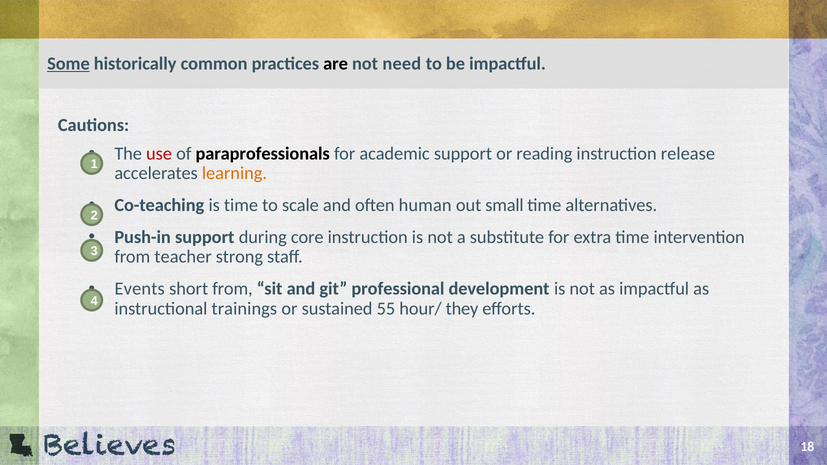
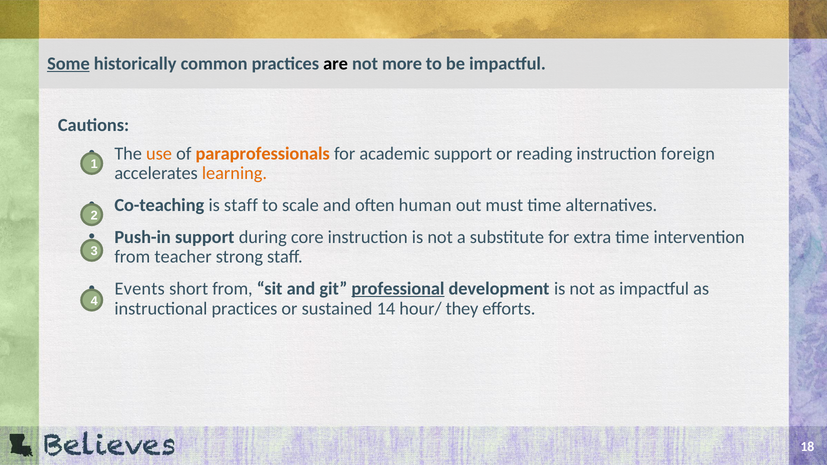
need: need -> more (402, 64)
use colour: red -> orange (159, 154)
paraprofessionals colour: black -> orange (263, 154)
release: release -> foreign (688, 154)
is time: time -> staff (241, 205)
small: small -> must (504, 205)
professional underline: none -> present (398, 289)
instructional trainings: trainings -> practices (244, 309)
55: 55 -> 14 (386, 309)
